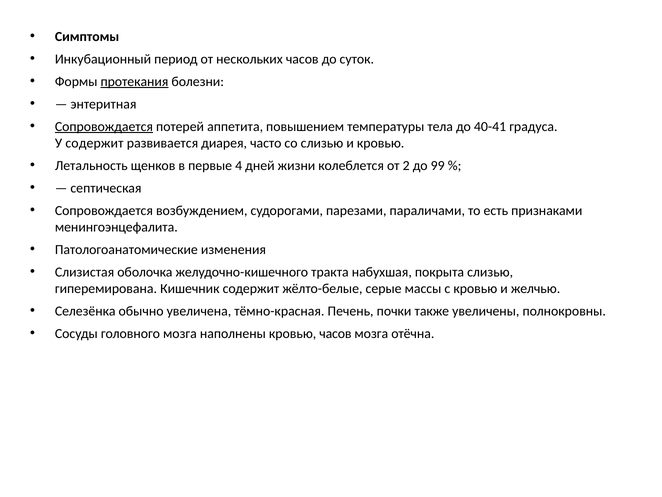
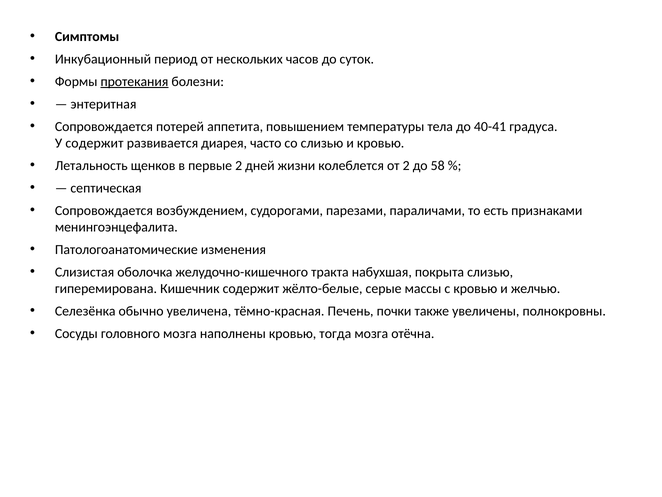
Сопровождается underline: present -> none (104, 126)
первые 4: 4 -> 2 (239, 165)
99: 99 -> 58 (438, 165)
кровью часов: часов -> тогда (335, 333)
